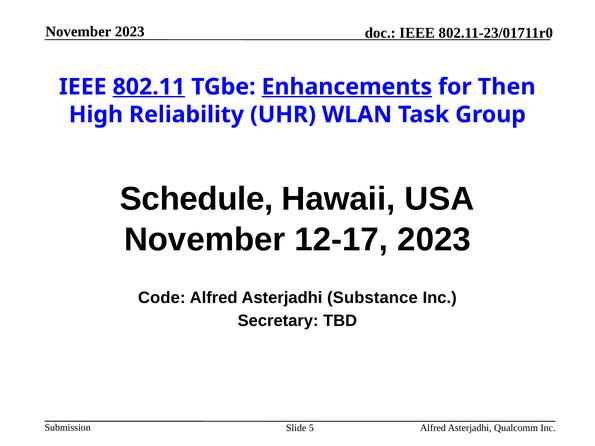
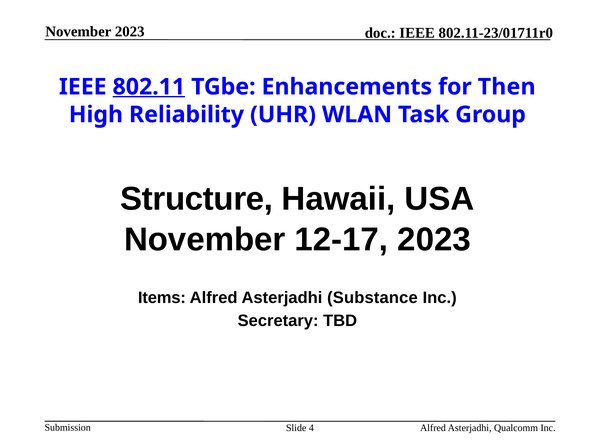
Enhancements underline: present -> none (347, 87)
Schedule: Schedule -> Structure (197, 199)
Code: Code -> Items (162, 298)
5: 5 -> 4 (311, 428)
